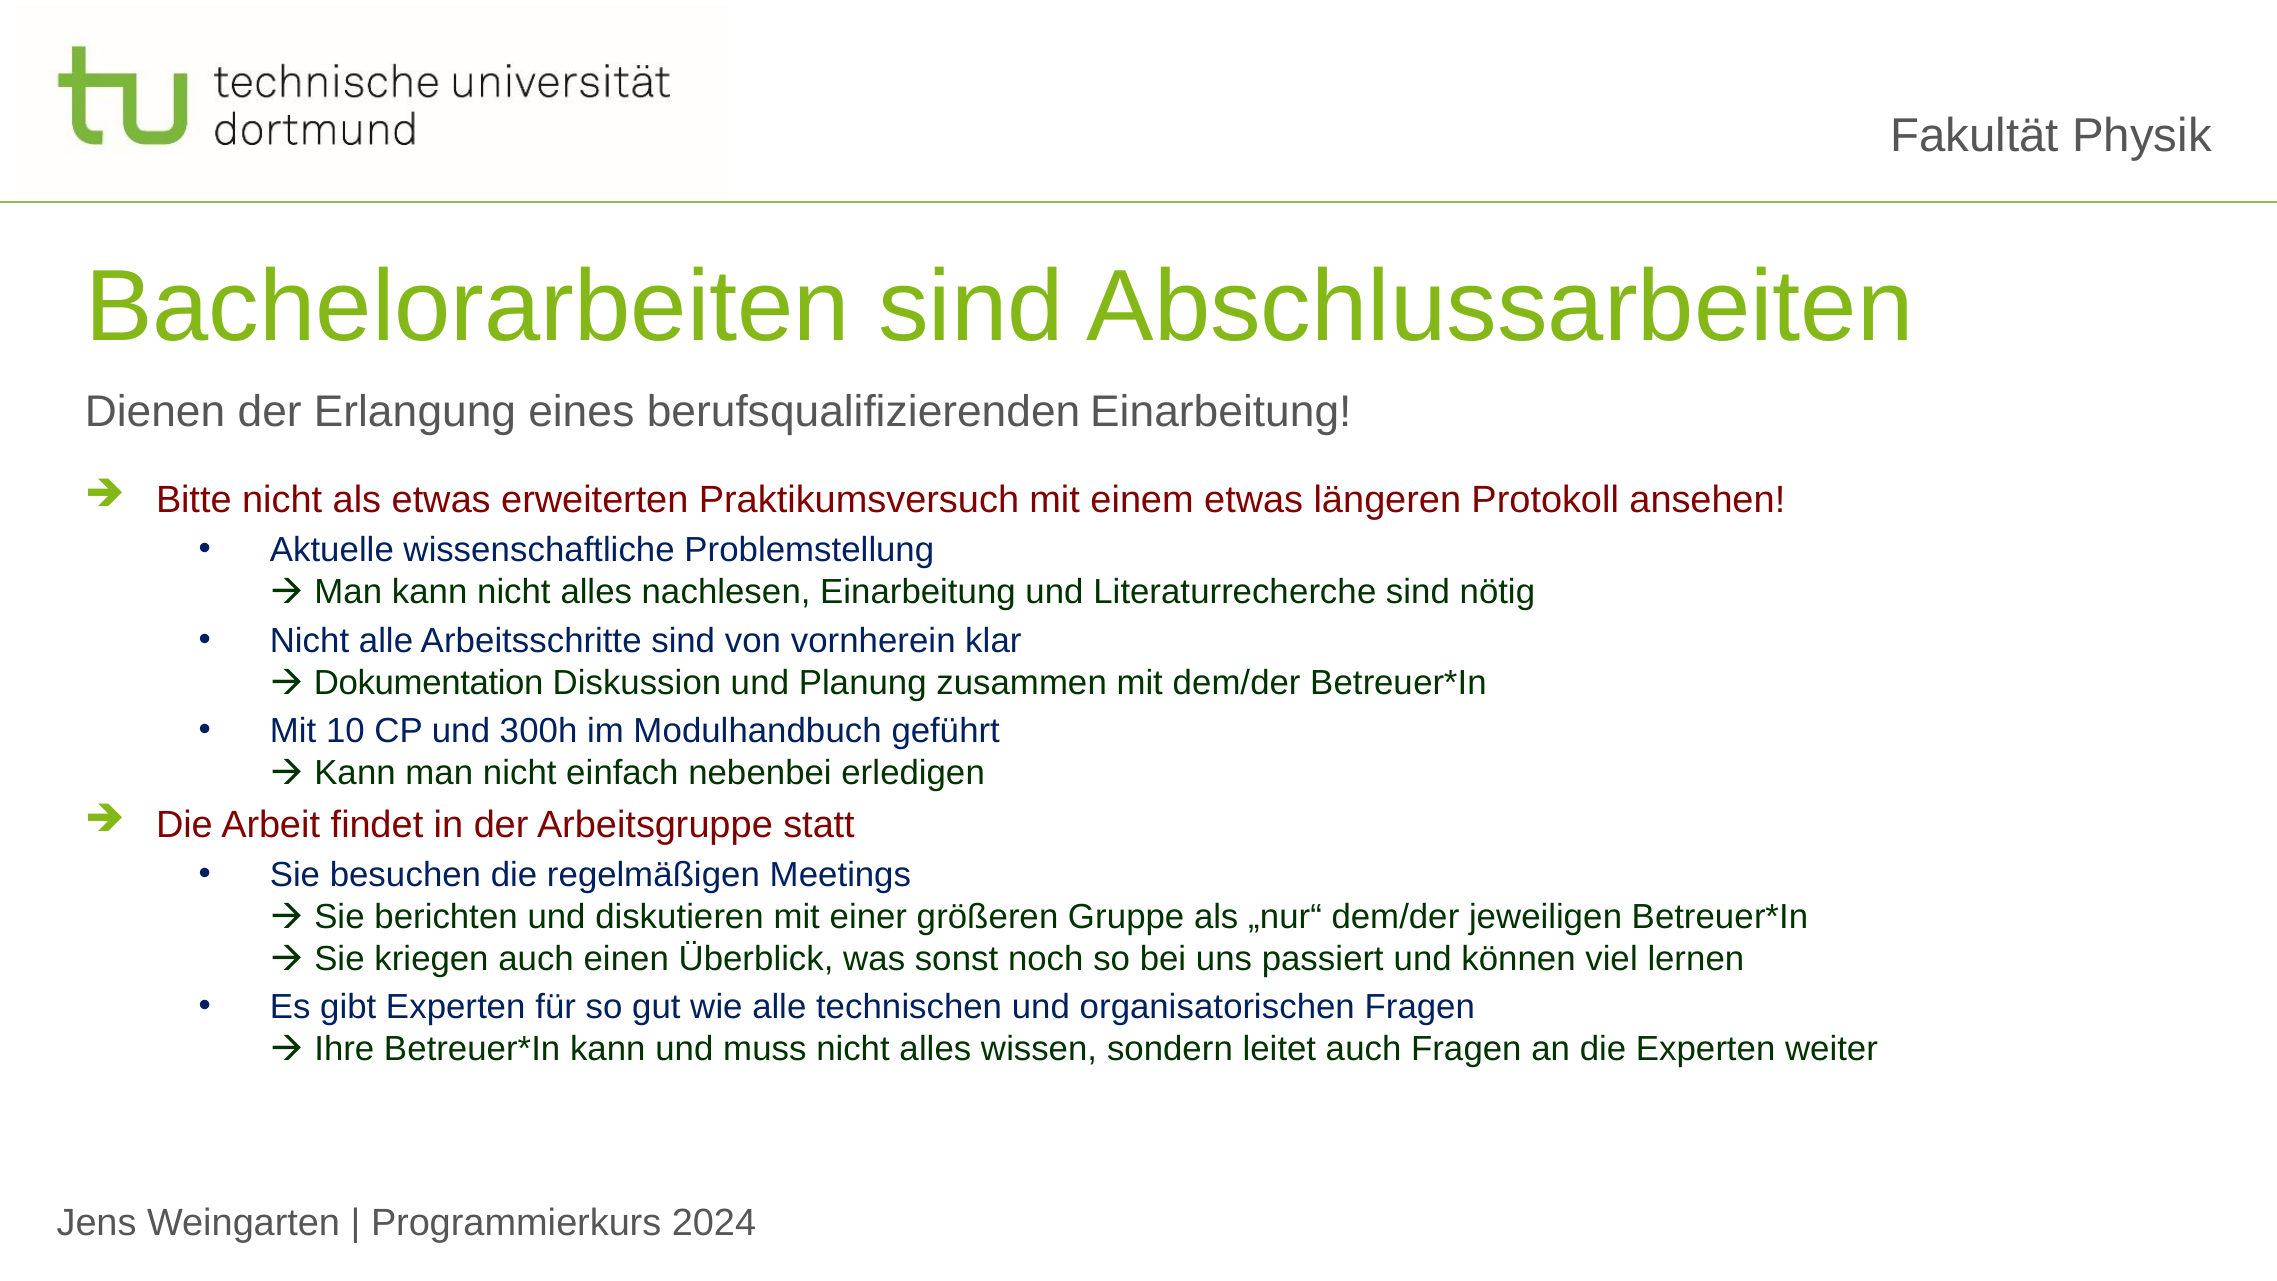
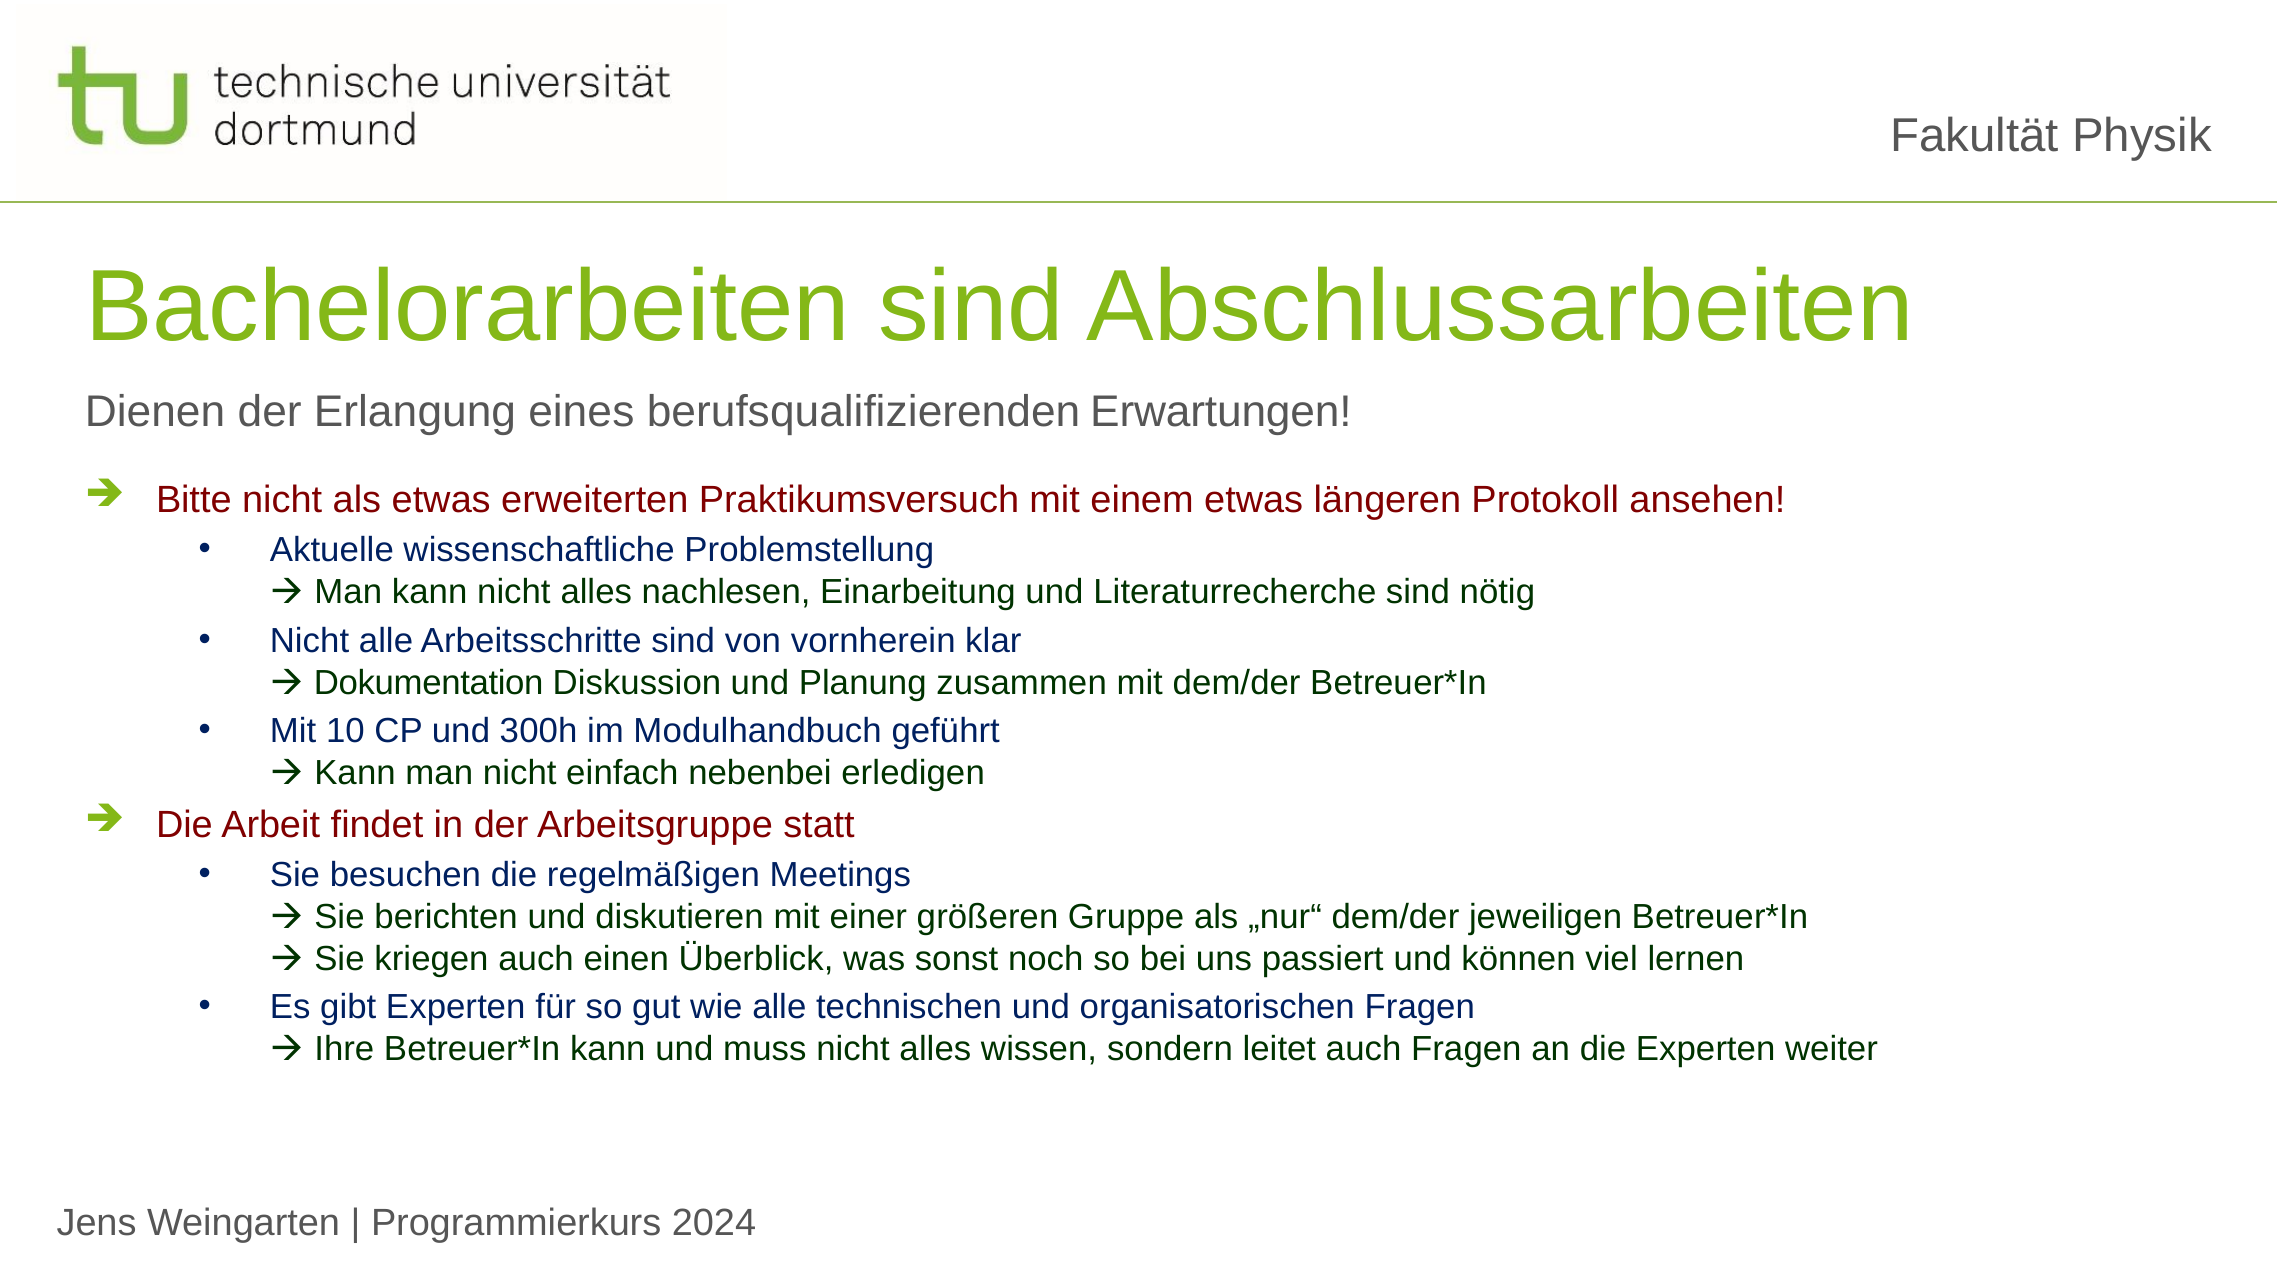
berufsqualifizierenden Einarbeitung: Einarbeitung -> Erwartungen (1221, 412)
